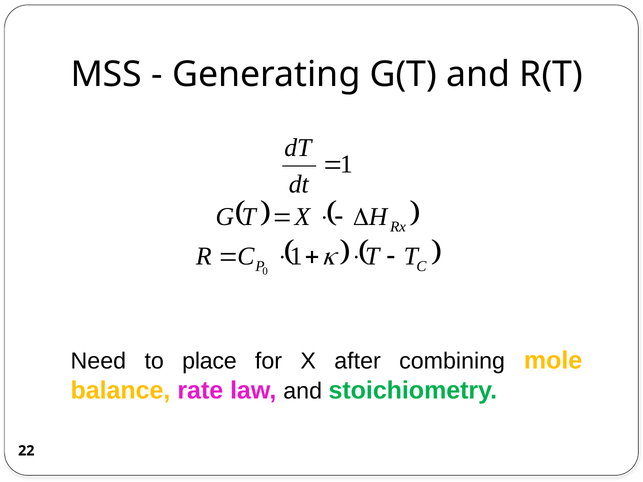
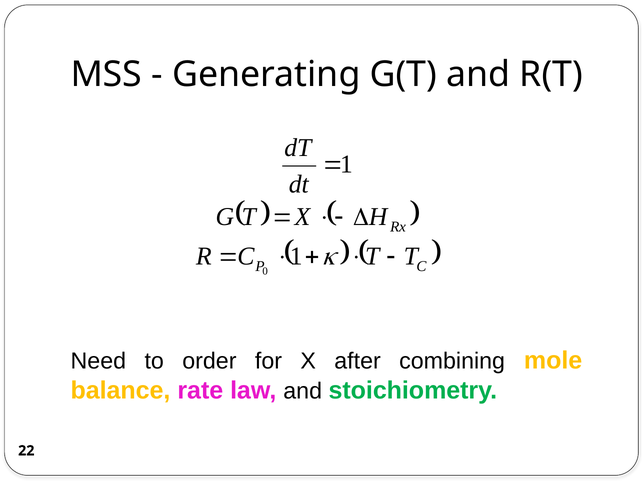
place: place -> order (209, 361)
